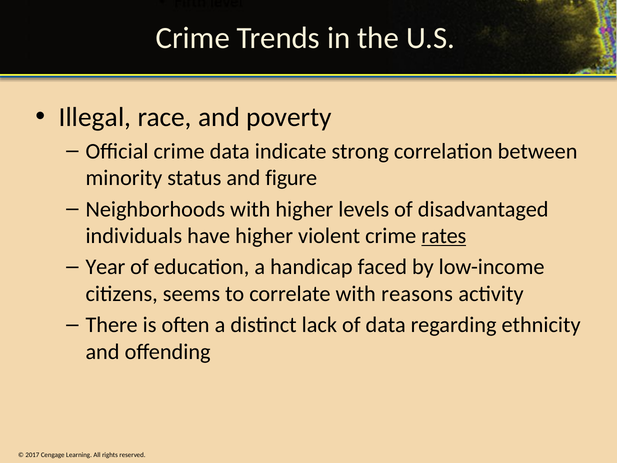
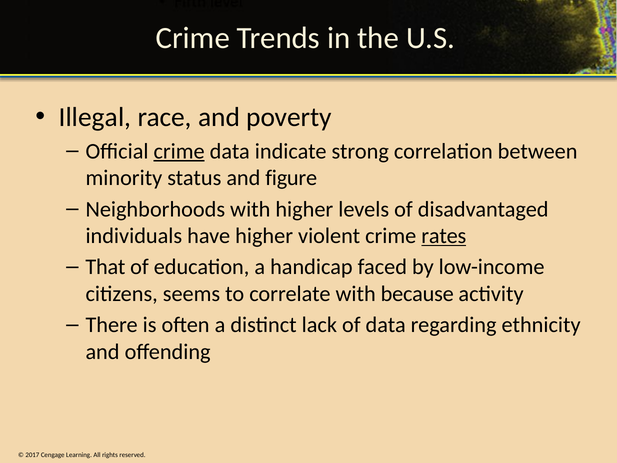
crime underline: none -> present (179, 151)
Year: Year -> That (105, 267)
reasons: reasons -> because (417, 294)
